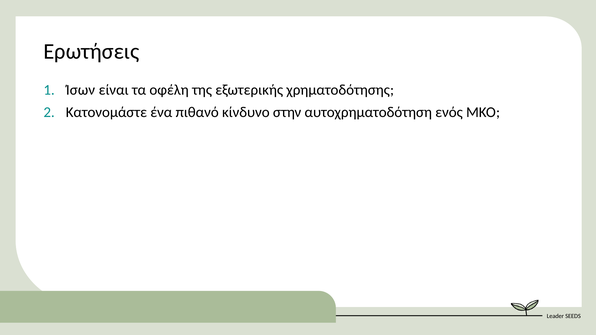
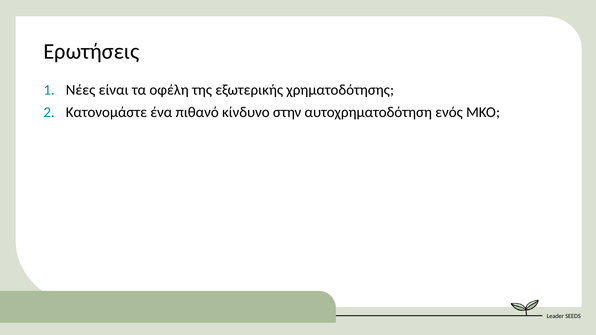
Ίσων: Ίσων -> Νέες (81, 90)
